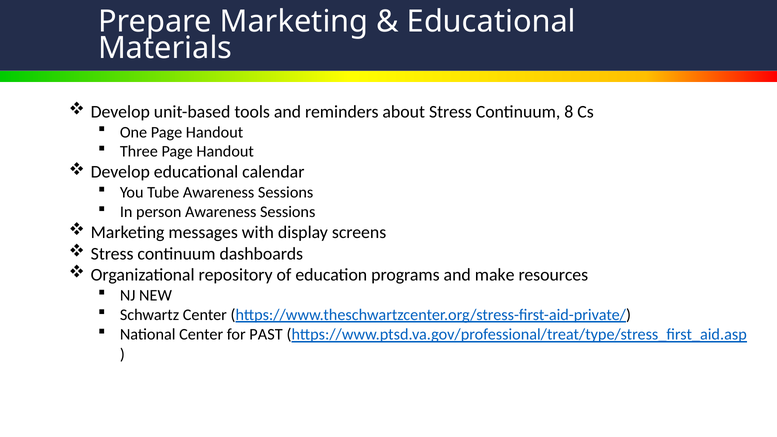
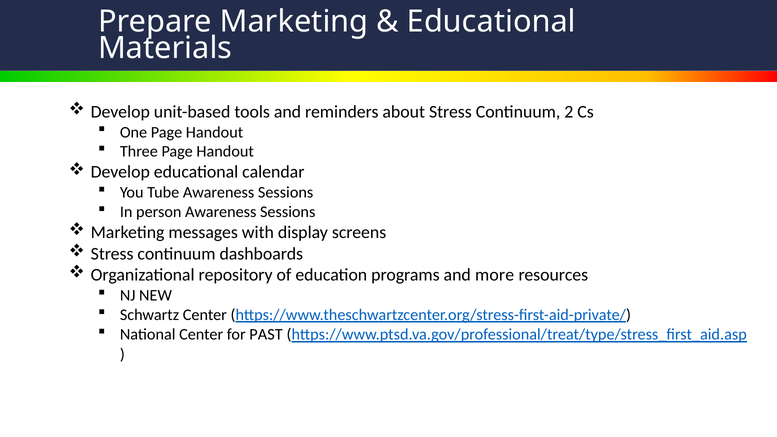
8: 8 -> 2 (569, 112)
make: make -> more (495, 275)
